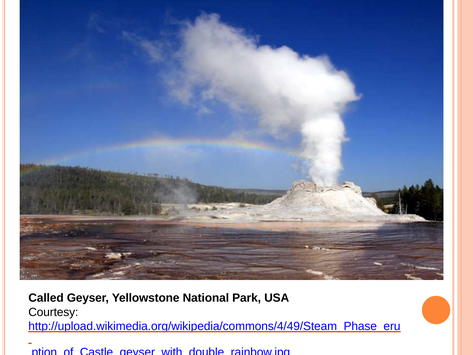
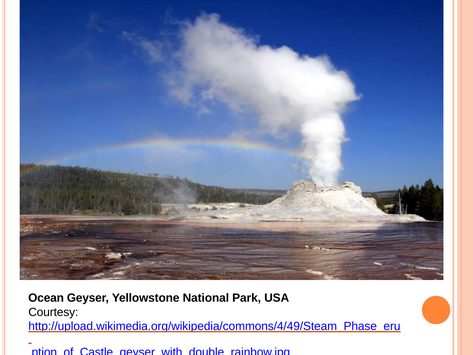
Called: Called -> Ocean (46, 298)
